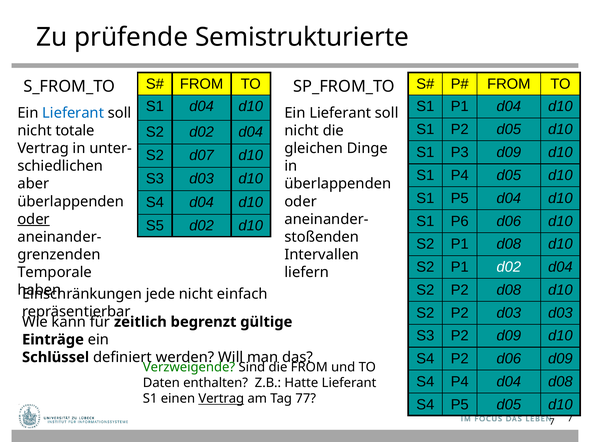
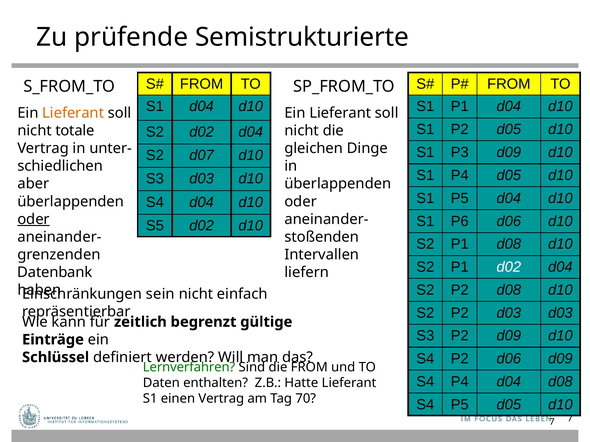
Lieferant colour: blue -> orange (73, 113)
Temporale: Temporale -> Datenbank (55, 273)
jede: jede -> sein (160, 294)
Verzweigende: Verzweigende -> Lernverfahren (189, 368)
Vertrag underline: present -> none (221, 399)
77: 77 -> 70 (306, 399)
